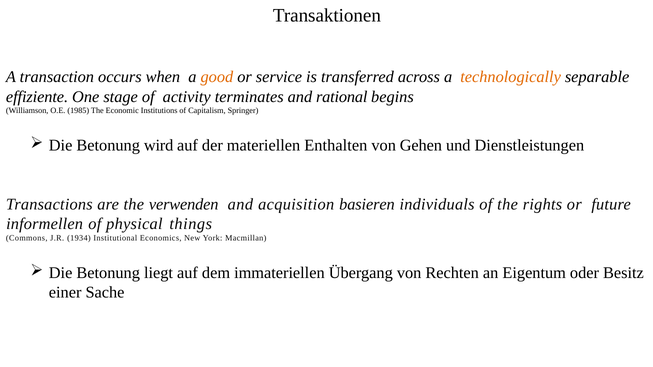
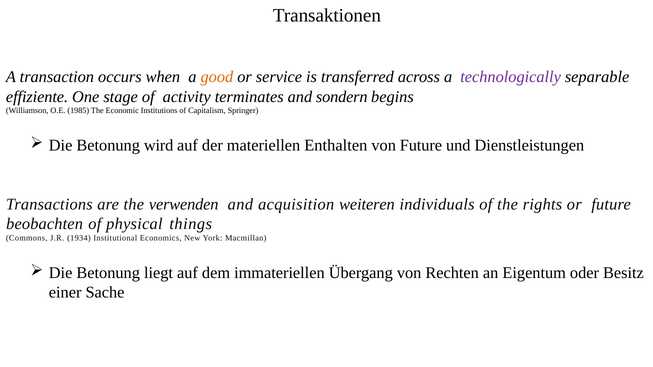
technologically colour: orange -> purple (511, 77)
rational: rational -> sondern (342, 97)
von Gehen: Gehen -> Future (421, 146)
basieren: basieren -> weiteren (367, 204)
informellen: informellen -> beobachten (45, 224)
